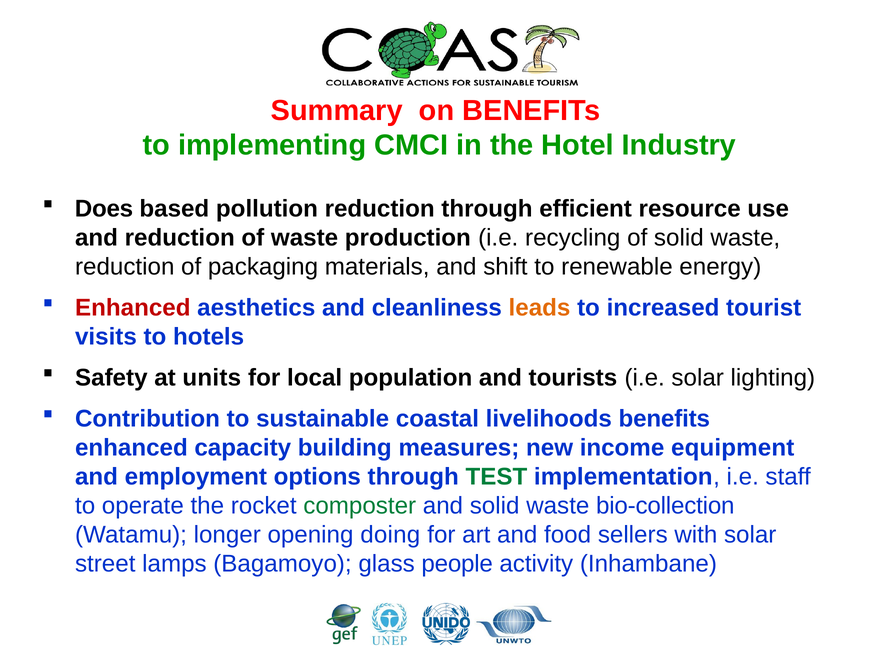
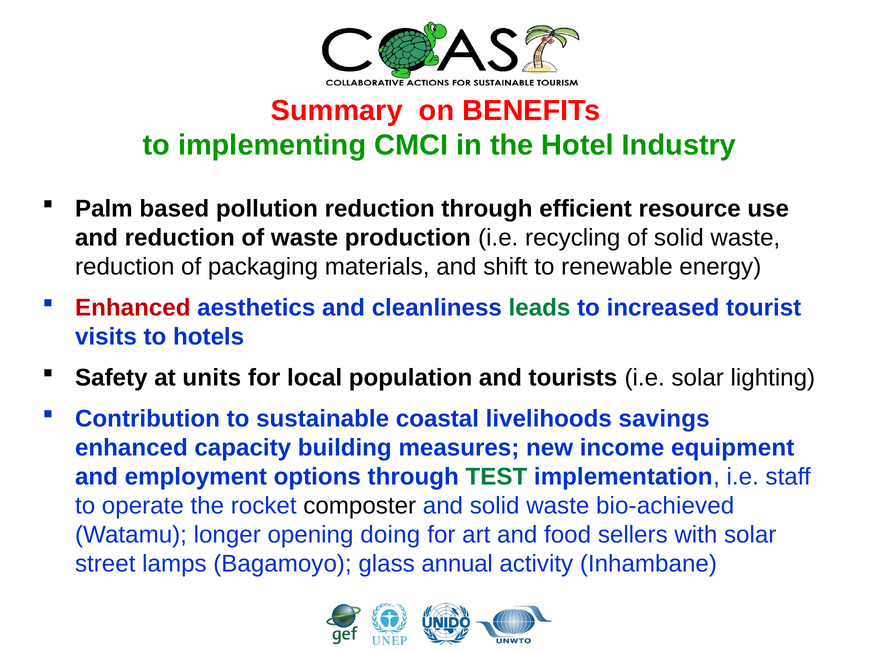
Does: Does -> Palm (104, 209)
leads colour: orange -> green (539, 308)
livelihoods benefits: benefits -> savings (664, 419)
composter colour: green -> black (360, 506)
bio-collection: bio-collection -> bio-achieved (665, 506)
people: people -> annual (457, 564)
